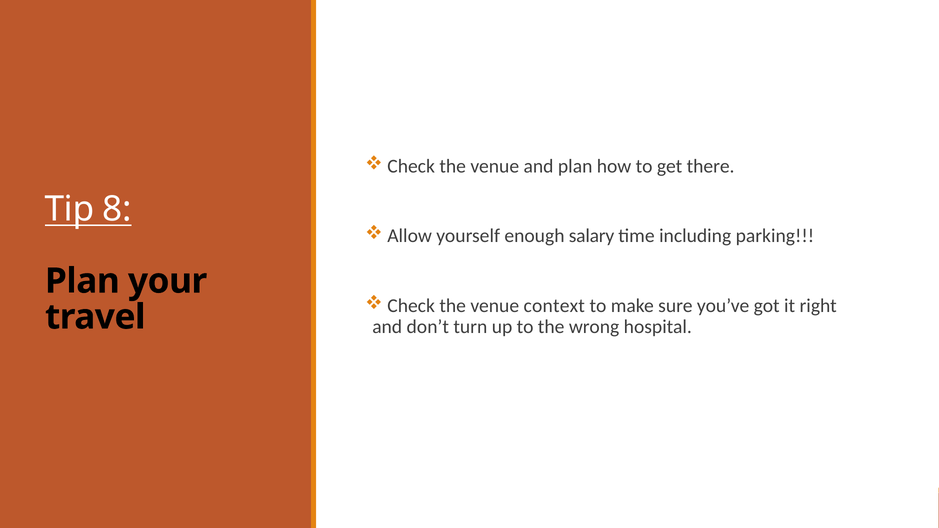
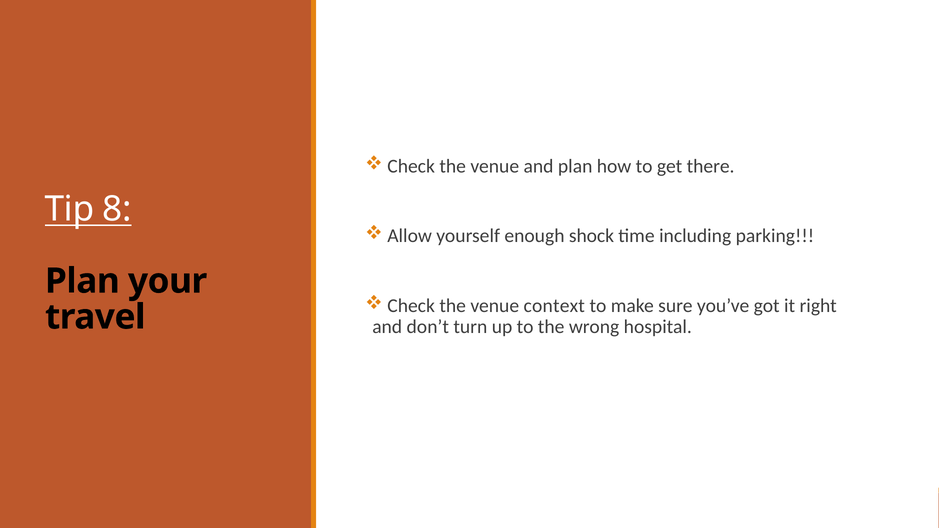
salary: salary -> shock (591, 236)
